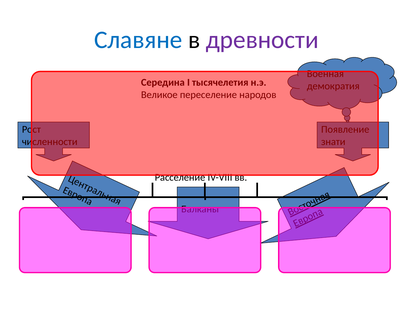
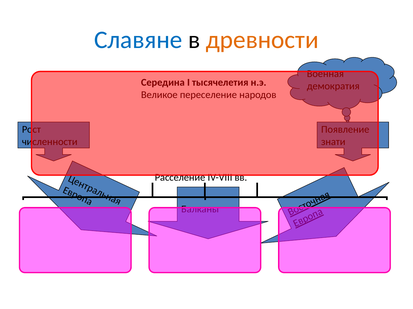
древности colour: purple -> orange (262, 40)
